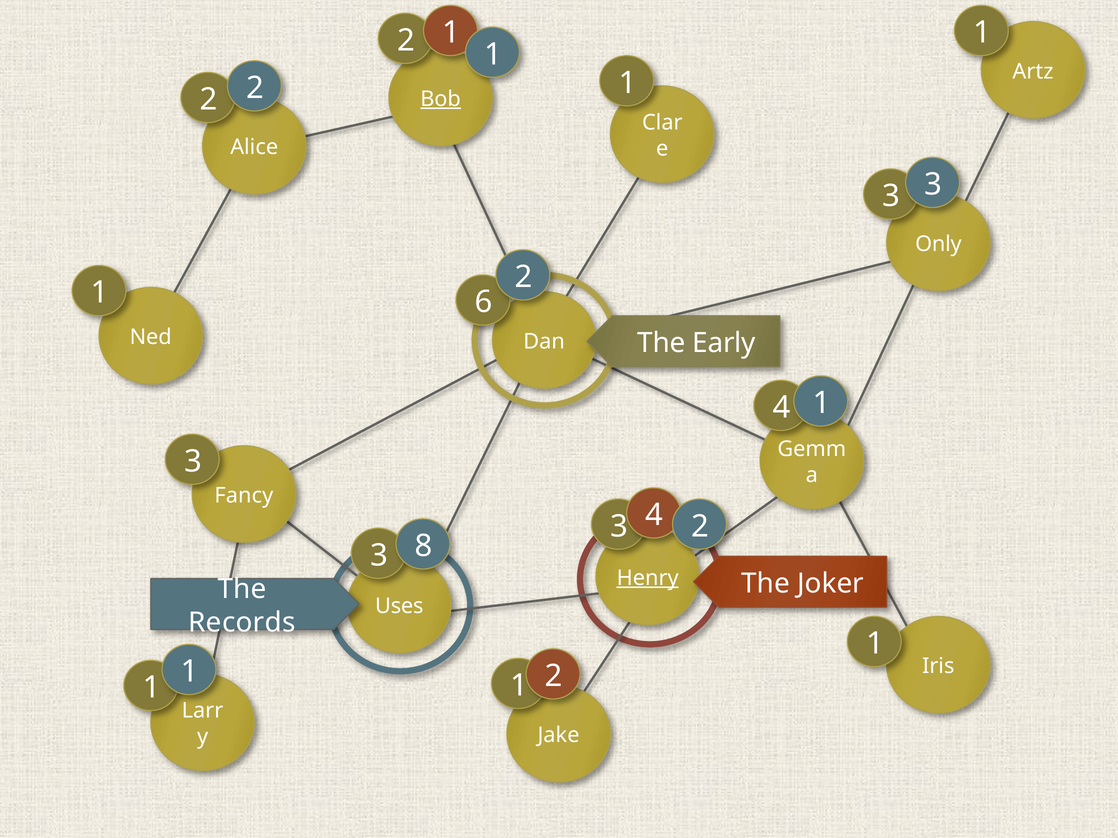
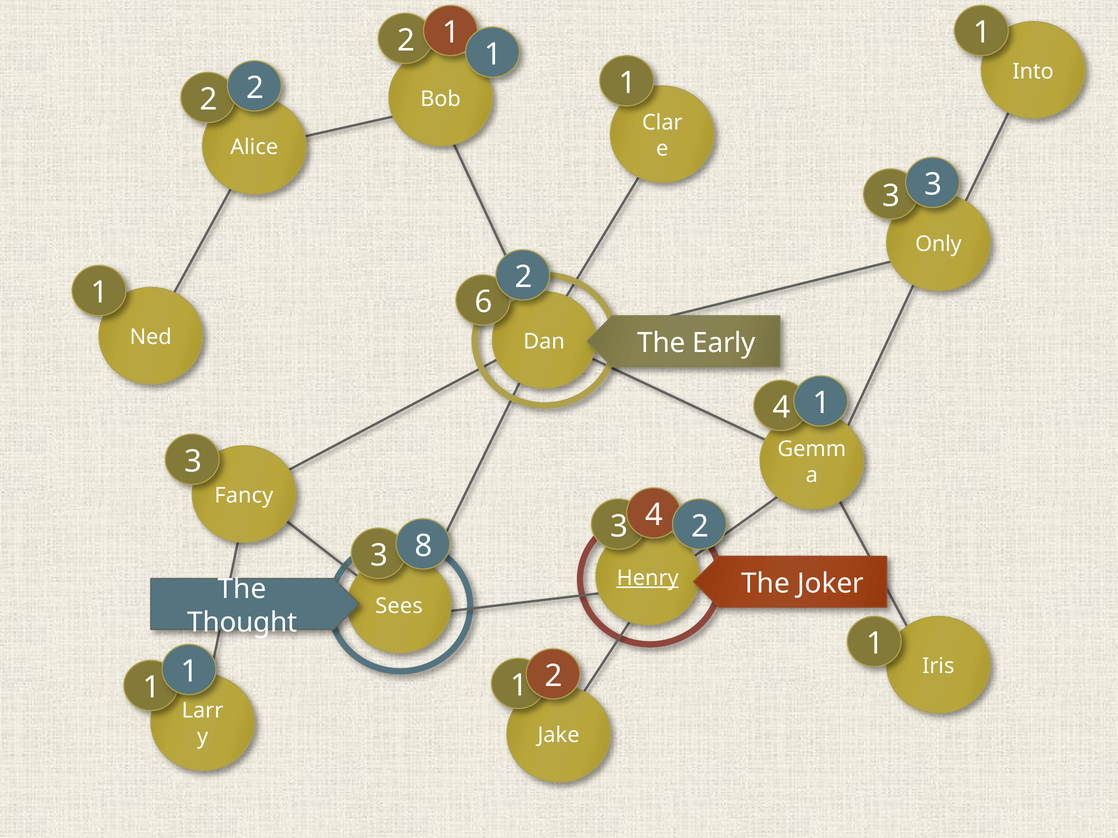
Artz: Artz -> Into (1033, 71)
Bob underline: present -> none (441, 99)
Uses: Uses -> Sees (399, 606)
Records: Records -> Thought (242, 623)
